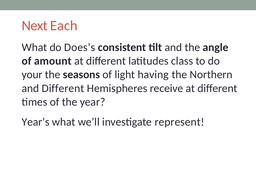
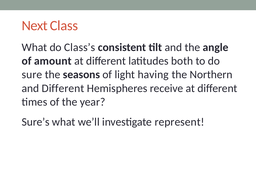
Each: Each -> Class (64, 26)
Does’s: Does’s -> Class’s (80, 47)
class: class -> both (182, 61)
your: your -> sure (32, 75)
Year’s: Year’s -> Sure’s (36, 122)
